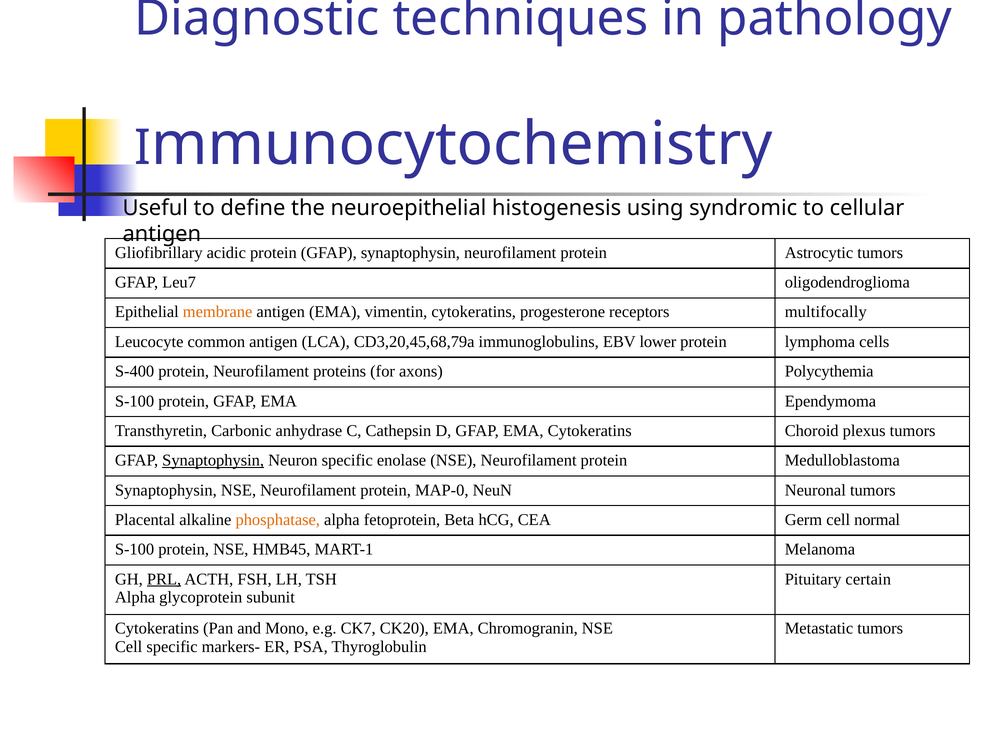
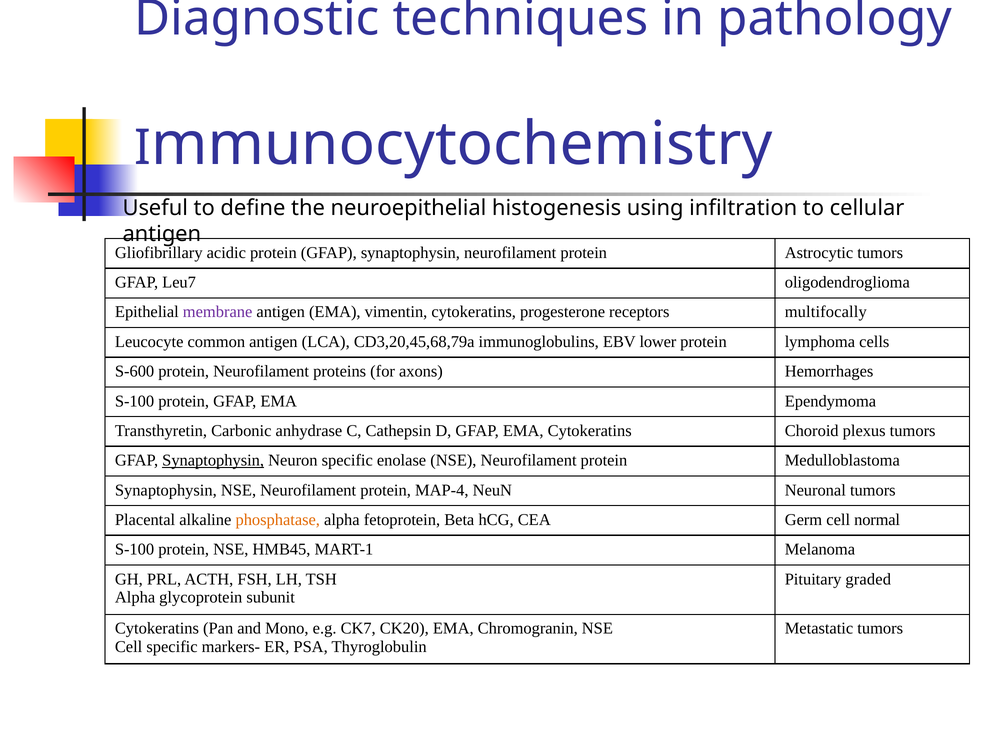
syndromic: syndromic -> infiltration (743, 208)
membrane colour: orange -> purple (218, 312)
S-400: S-400 -> S-600 (135, 371)
Polycythemia: Polycythemia -> Hemorrhages (829, 371)
MAP-0: MAP-0 -> MAP-4 (442, 490)
PRL underline: present -> none (164, 579)
certain: certain -> graded (868, 579)
